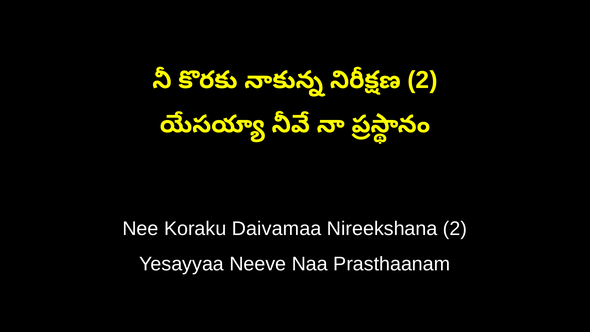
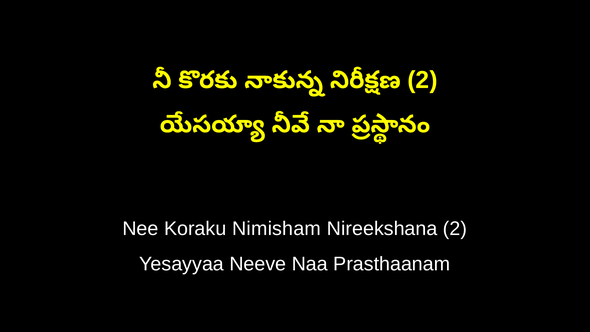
Daivamaa: Daivamaa -> Nimisham (277, 229)
